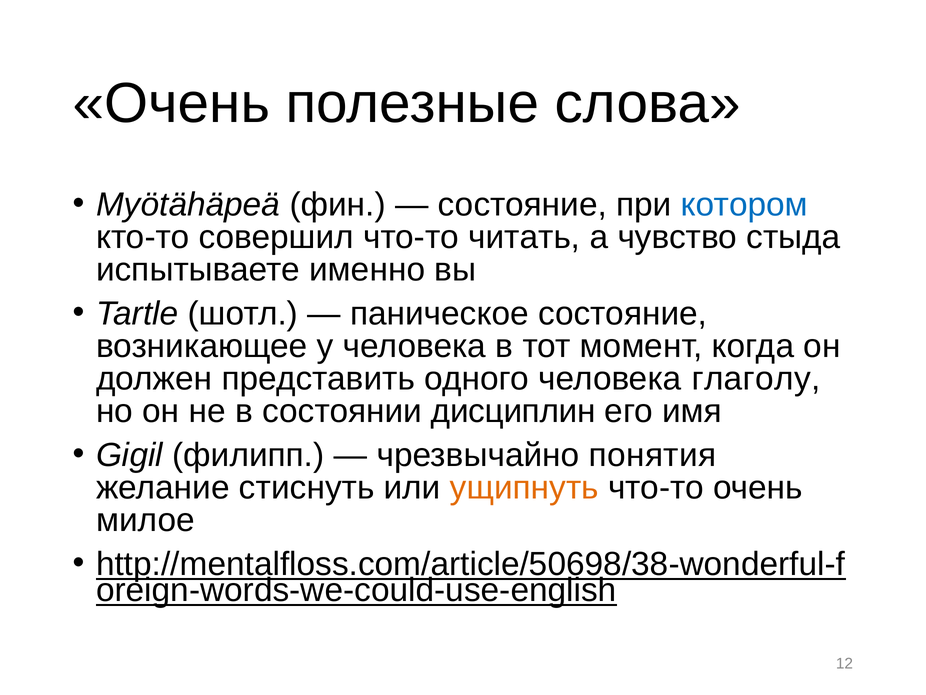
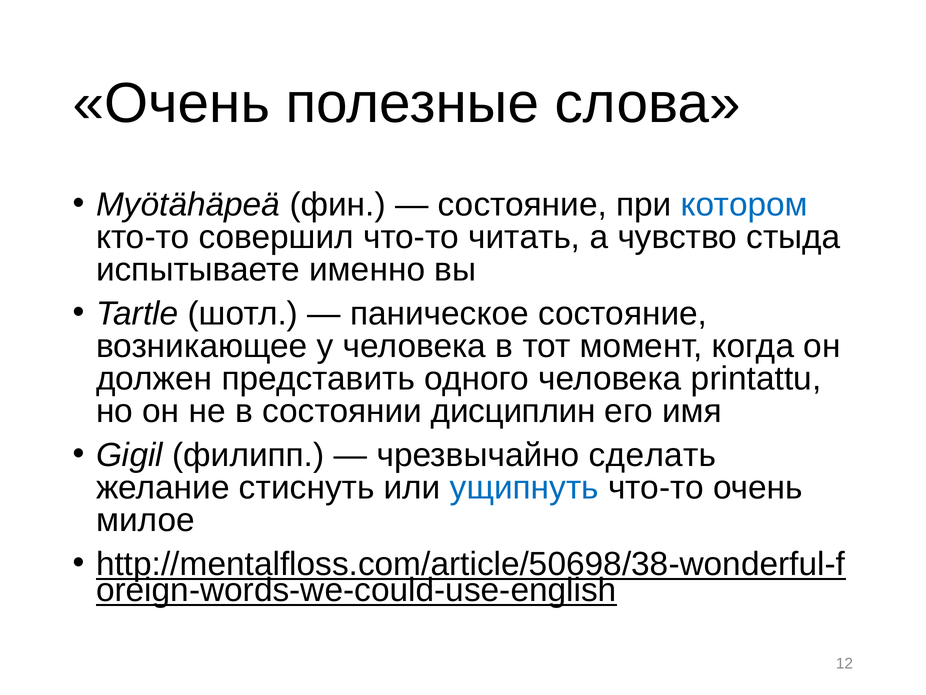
глаголу: глаголу -> printattu (756, 378)
понятия: понятия -> сделать (653, 455)
ущипнуть colour: orange -> blue (524, 487)
